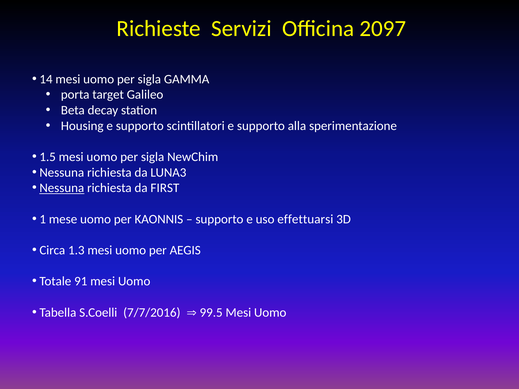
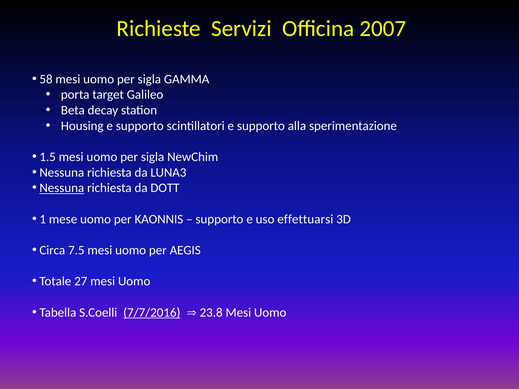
2097: 2097 -> 2007 (383, 29)
14: 14 -> 58 (46, 79)
FIRST: FIRST -> DOTT (165, 188)
1.3: 1.3 -> 7.5 (76, 250)
91: 91 -> 27 (81, 282)
7/7/2016 underline: none -> present (152, 313)
99.5: 99.5 -> 23.8 (211, 313)
